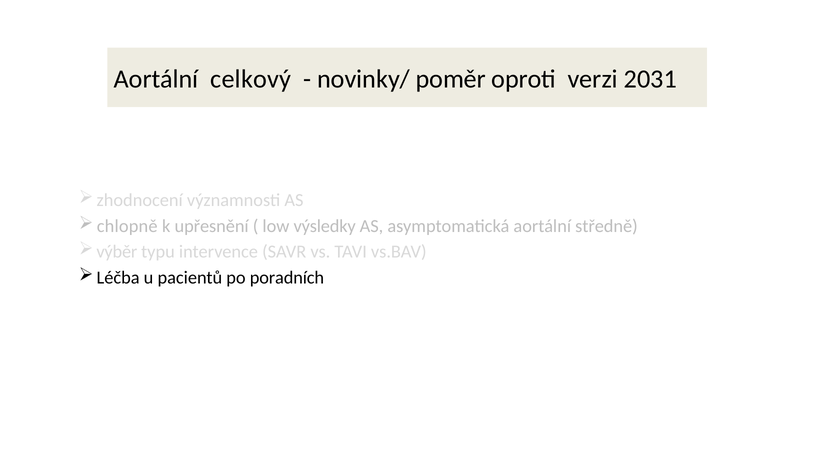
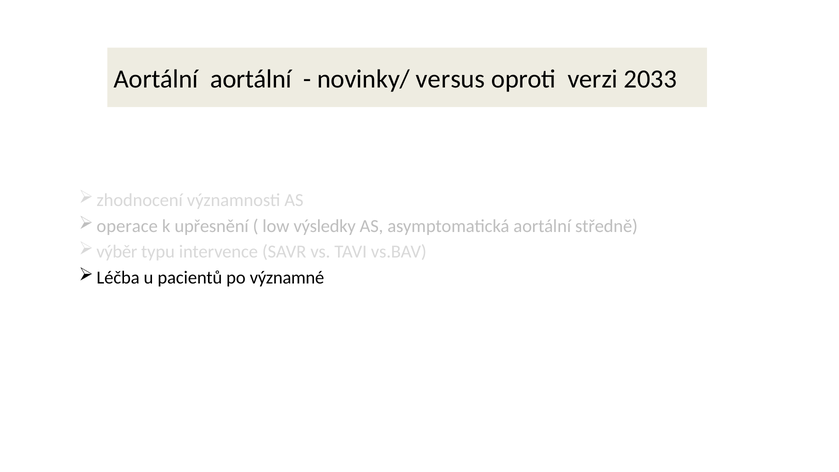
Aortální celkový: celkový -> aortální (251, 79)
poměr: poměr -> versus (451, 79)
2031: 2031 -> 2033 (650, 79)
chlopně: chlopně -> operace (127, 226)
poradních: poradních -> významné (287, 277)
